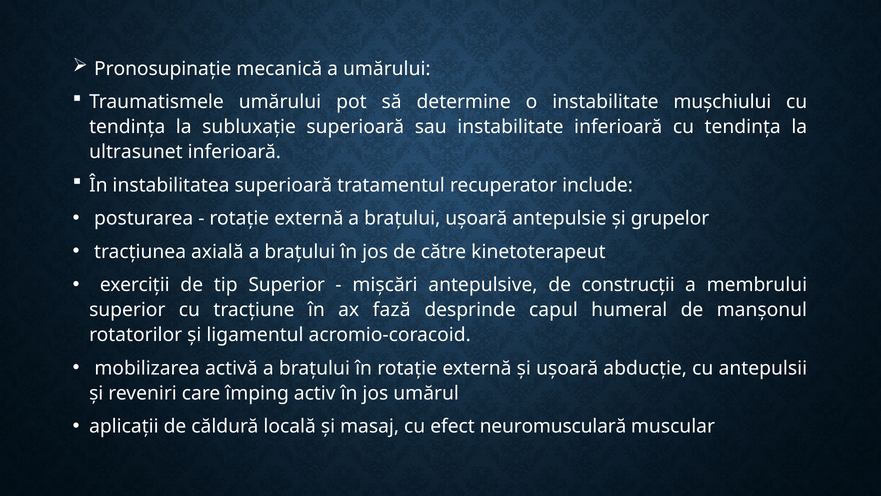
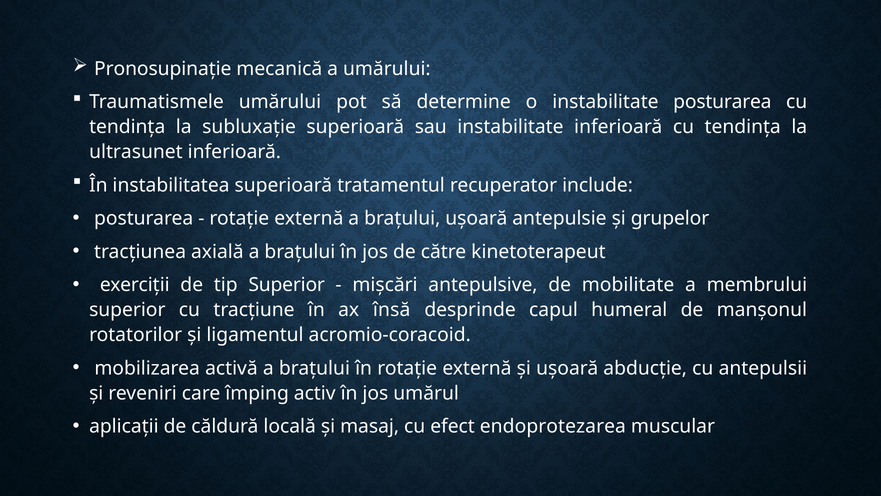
instabilitate mușchiului: mușchiului -> posturarea (722, 102)
construcții: construcții -> mobilitate (628, 285)
fază: fază -> însă (392, 310)
neuromusculară: neuromusculară -> endoprotezarea (553, 426)
